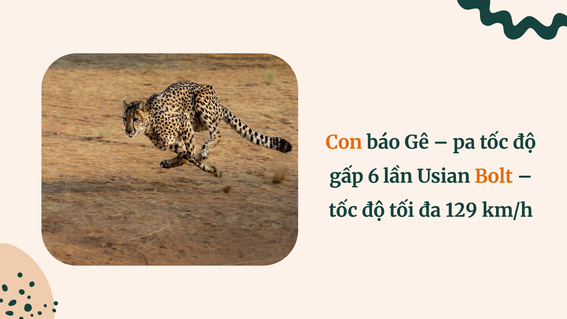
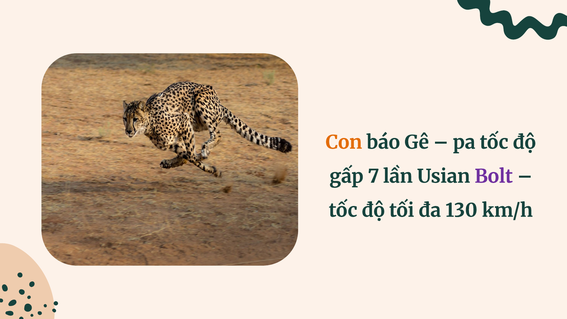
6: 6 -> 7 (373, 176)
Bolt colour: orange -> purple (494, 176)
129: 129 -> 130 (461, 210)
